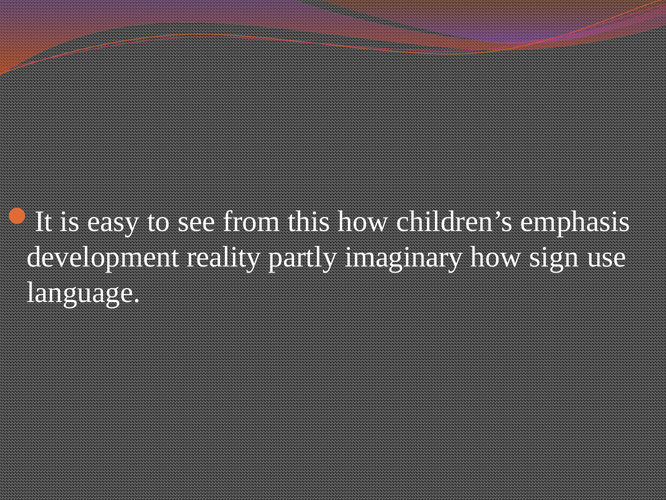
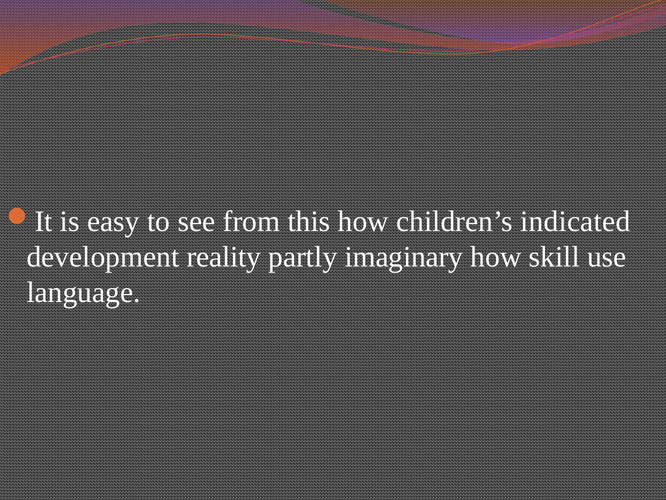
emphasis: emphasis -> indicated (575, 221)
sign: sign -> skill (554, 257)
